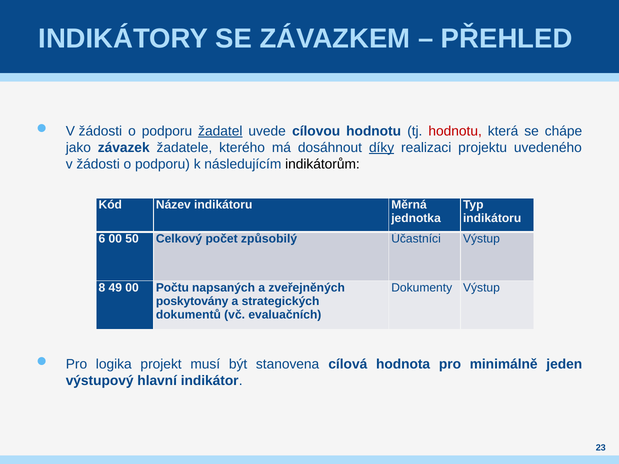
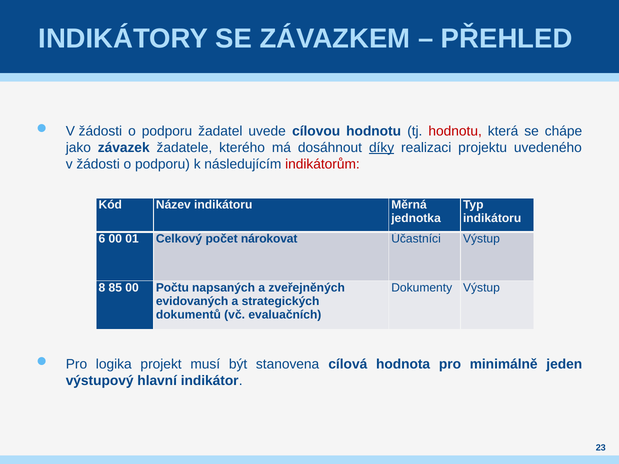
žadatel underline: present -> none (220, 131)
indikátorům colour: black -> red (322, 164)
50: 50 -> 01 (132, 239)
způsobilý: způsobilý -> nárokovat (269, 239)
49: 49 -> 85 (115, 288)
poskytovány: poskytovány -> evidovaných (192, 301)
